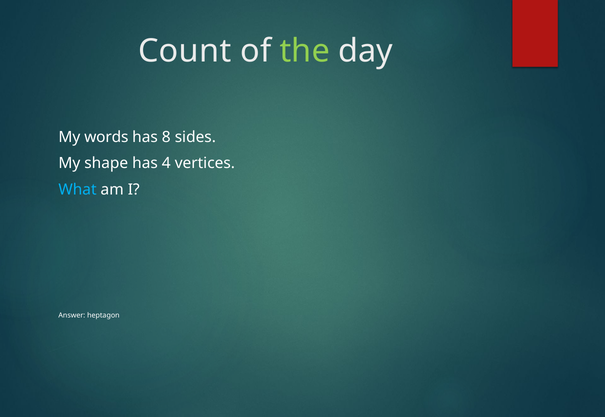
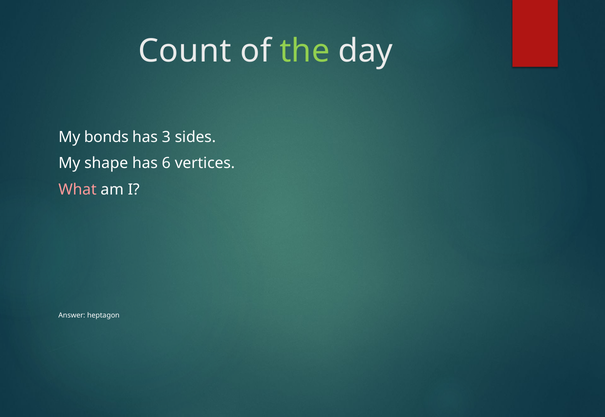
words: words -> bonds (106, 137)
8: 8 -> 3 (166, 137)
4: 4 -> 6 (166, 164)
What colour: light blue -> pink (78, 190)
